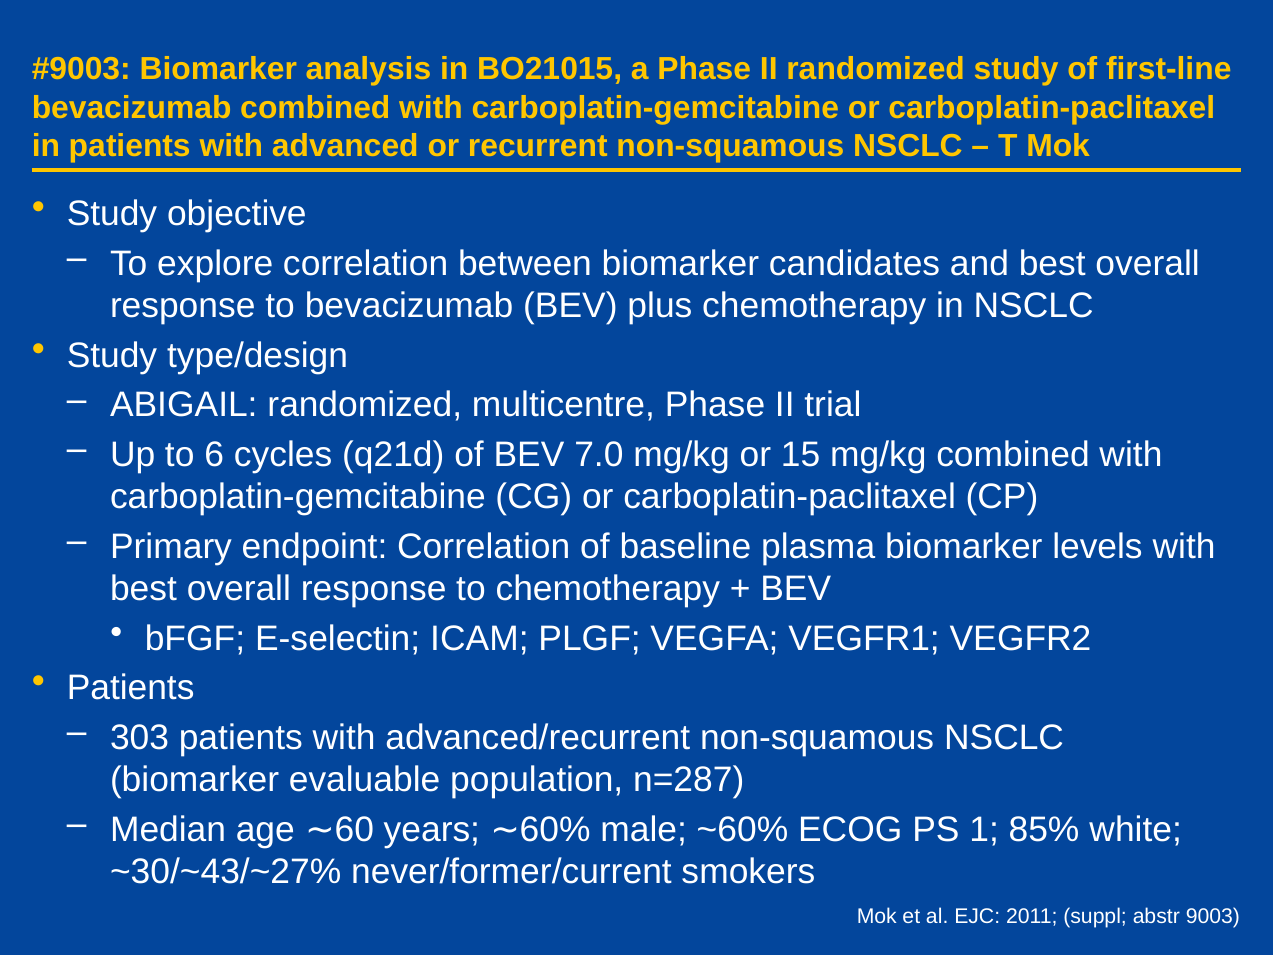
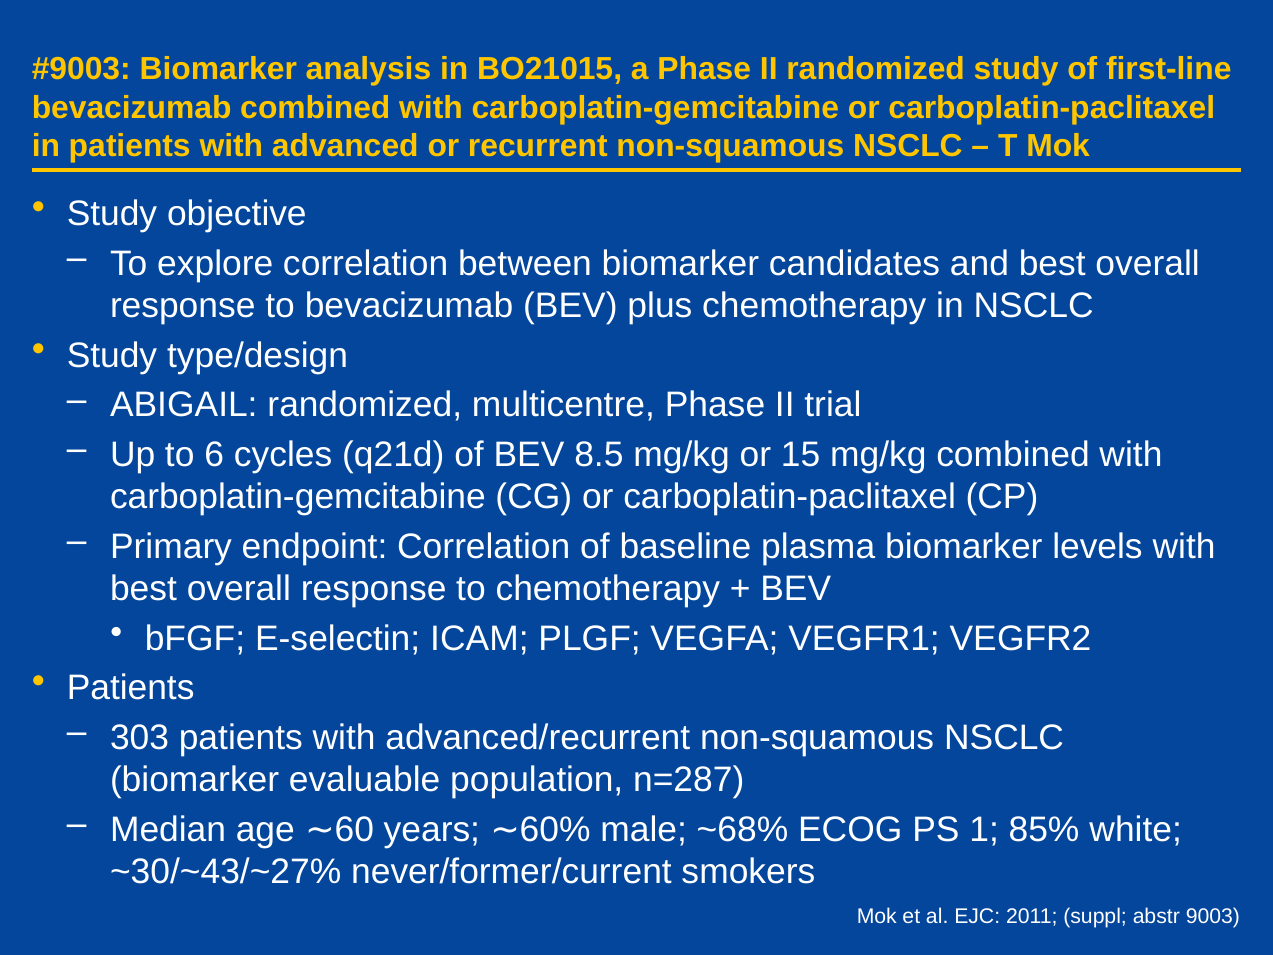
7.0: 7.0 -> 8.5 (599, 454)
~60%: ~60% -> ~68% (742, 829)
